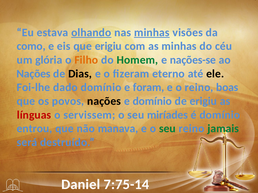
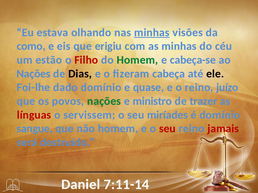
olhando underline: present -> none (91, 33)
glória: glória -> estão (49, 60)
Filho colour: orange -> red (86, 60)
nações-se: nações-se -> cabeça-se (193, 60)
eterno: eterno -> cabeça (169, 74)
foram: foram -> quase (149, 88)
boas: boas -> juízo (227, 88)
nações colour: black -> green (104, 101)
e domínio: domínio -> ministro (152, 101)
de erigiu: erigiu -> trazer (203, 101)
entrou: entrou -> sangue (35, 129)
não manava: manava -> homem (118, 129)
seu colour: green -> red (167, 129)
jamais colour: green -> red (223, 129)
7:75-14: 7:75-14 -> 7:11-14 (126, 185)
